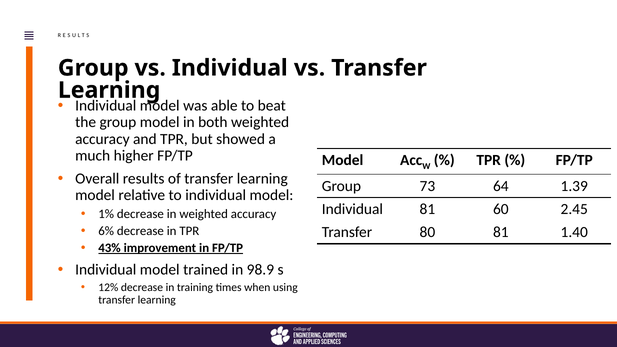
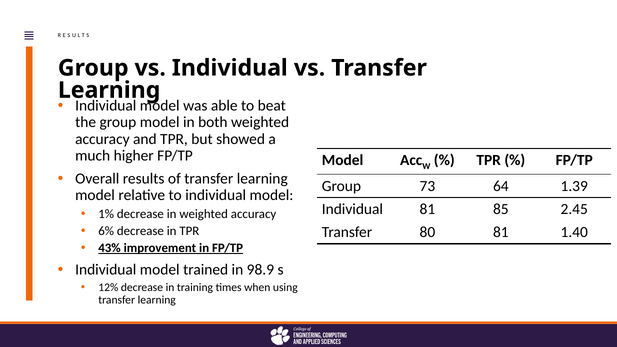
60: 60 -> 85 (501, 209)
